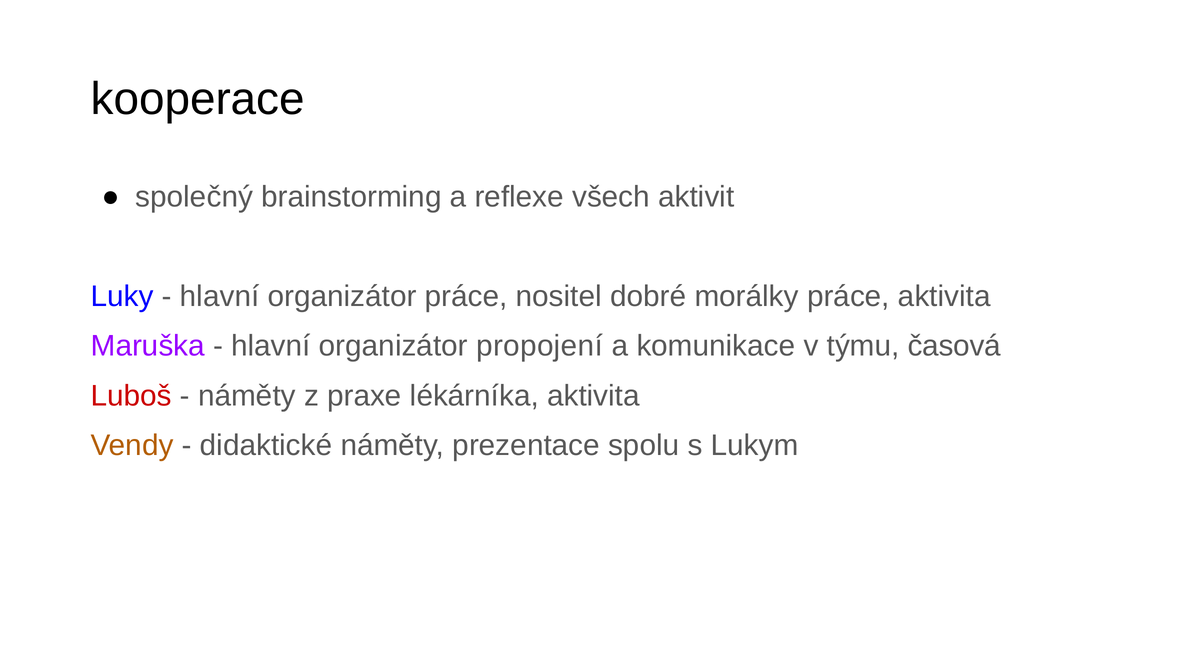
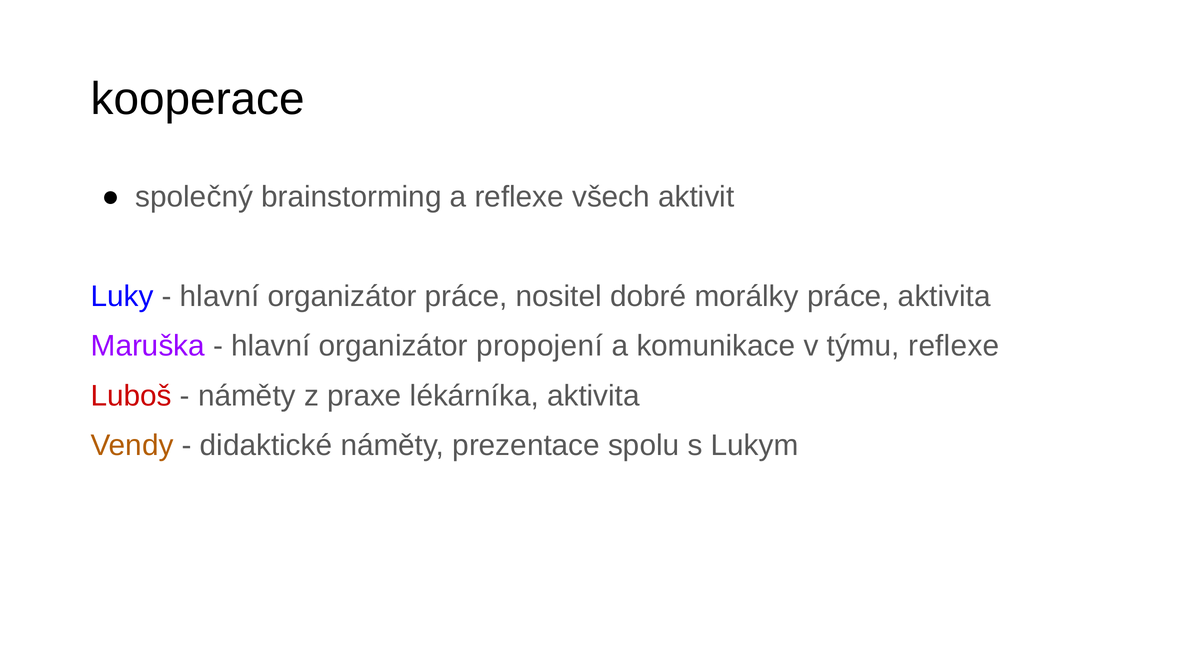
týmu časová: časová -> reflexe (954, 346)
